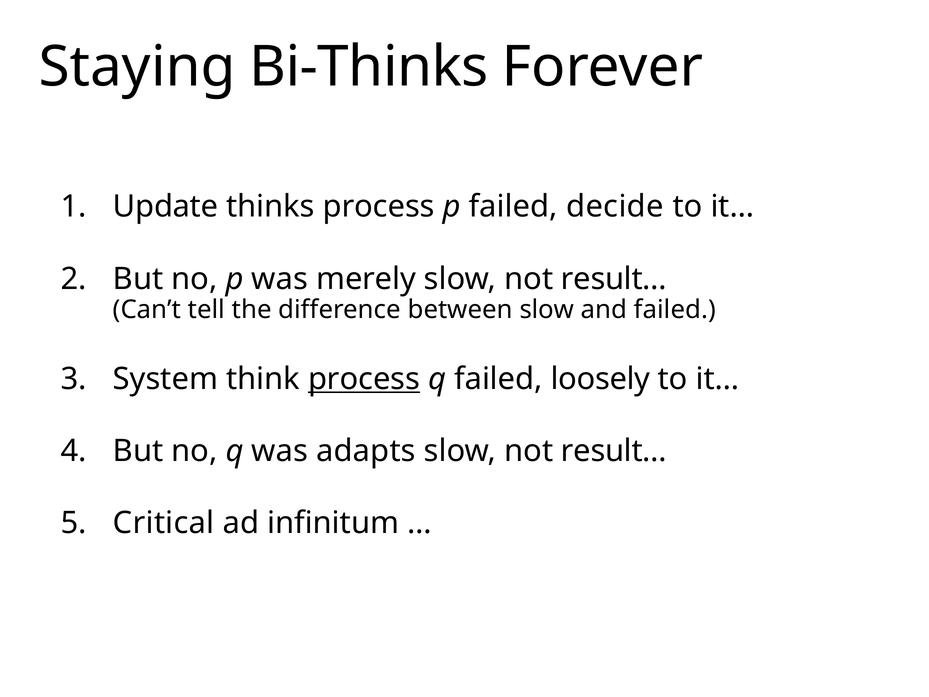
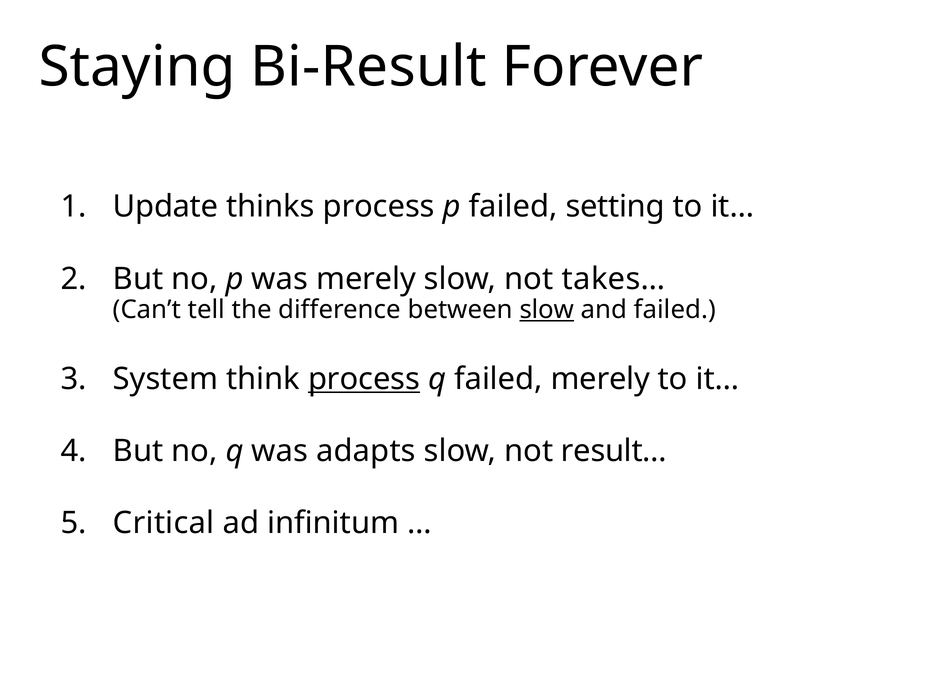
Bi-Thinks: Bi-Thinks -> Bi-Result (369, 67)
decide: decide -> setting (615, 207)
merely slow not result…: result… -> takes… (614, 279)
slow underline: none -> present (547, 309)
failed loosely: loosely -> merely (600, 379)
